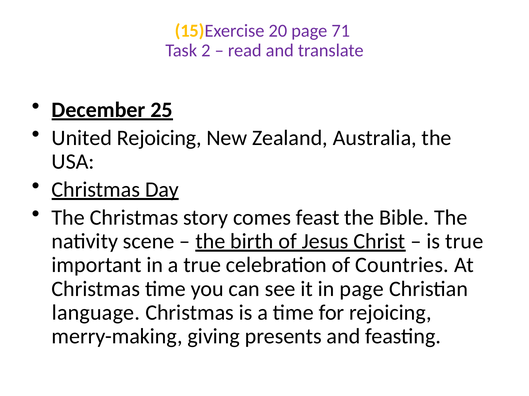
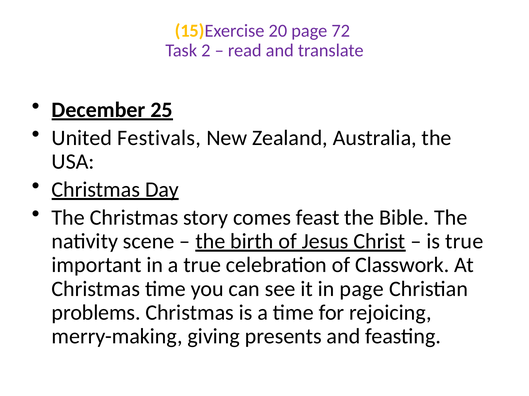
71: 71 -> 72 (341, 31)
United Rejoicing: Rejoicing -> Festivals (159, 138)
Countries: Countries -> Classwork (402, 265)
language: language -> problems (96, 313)
